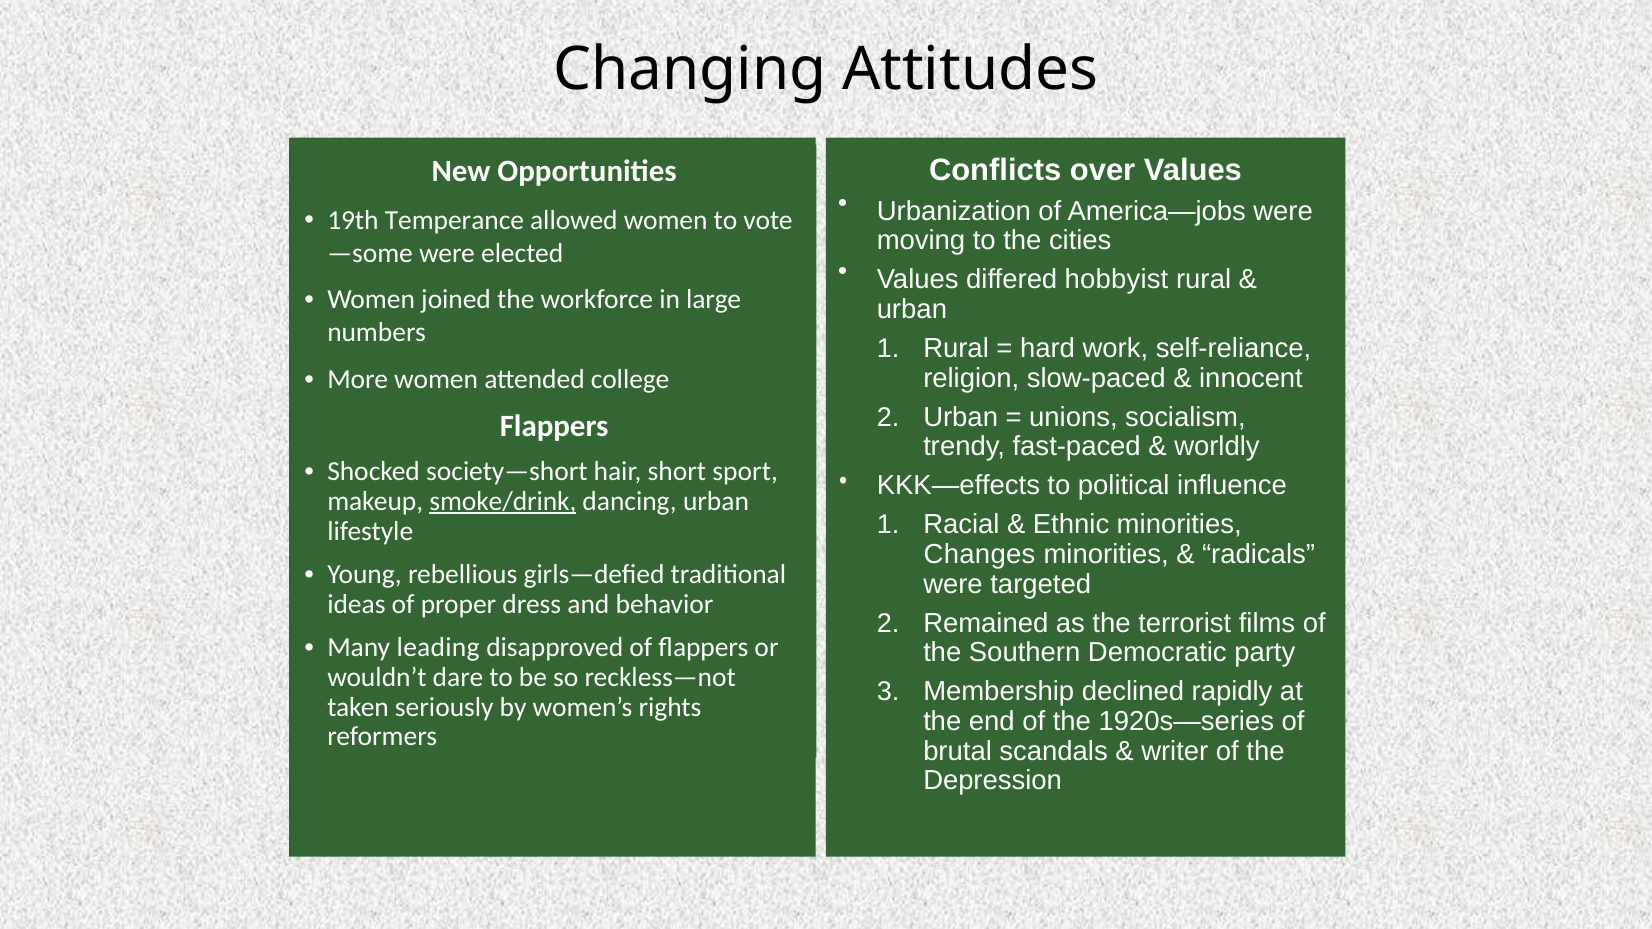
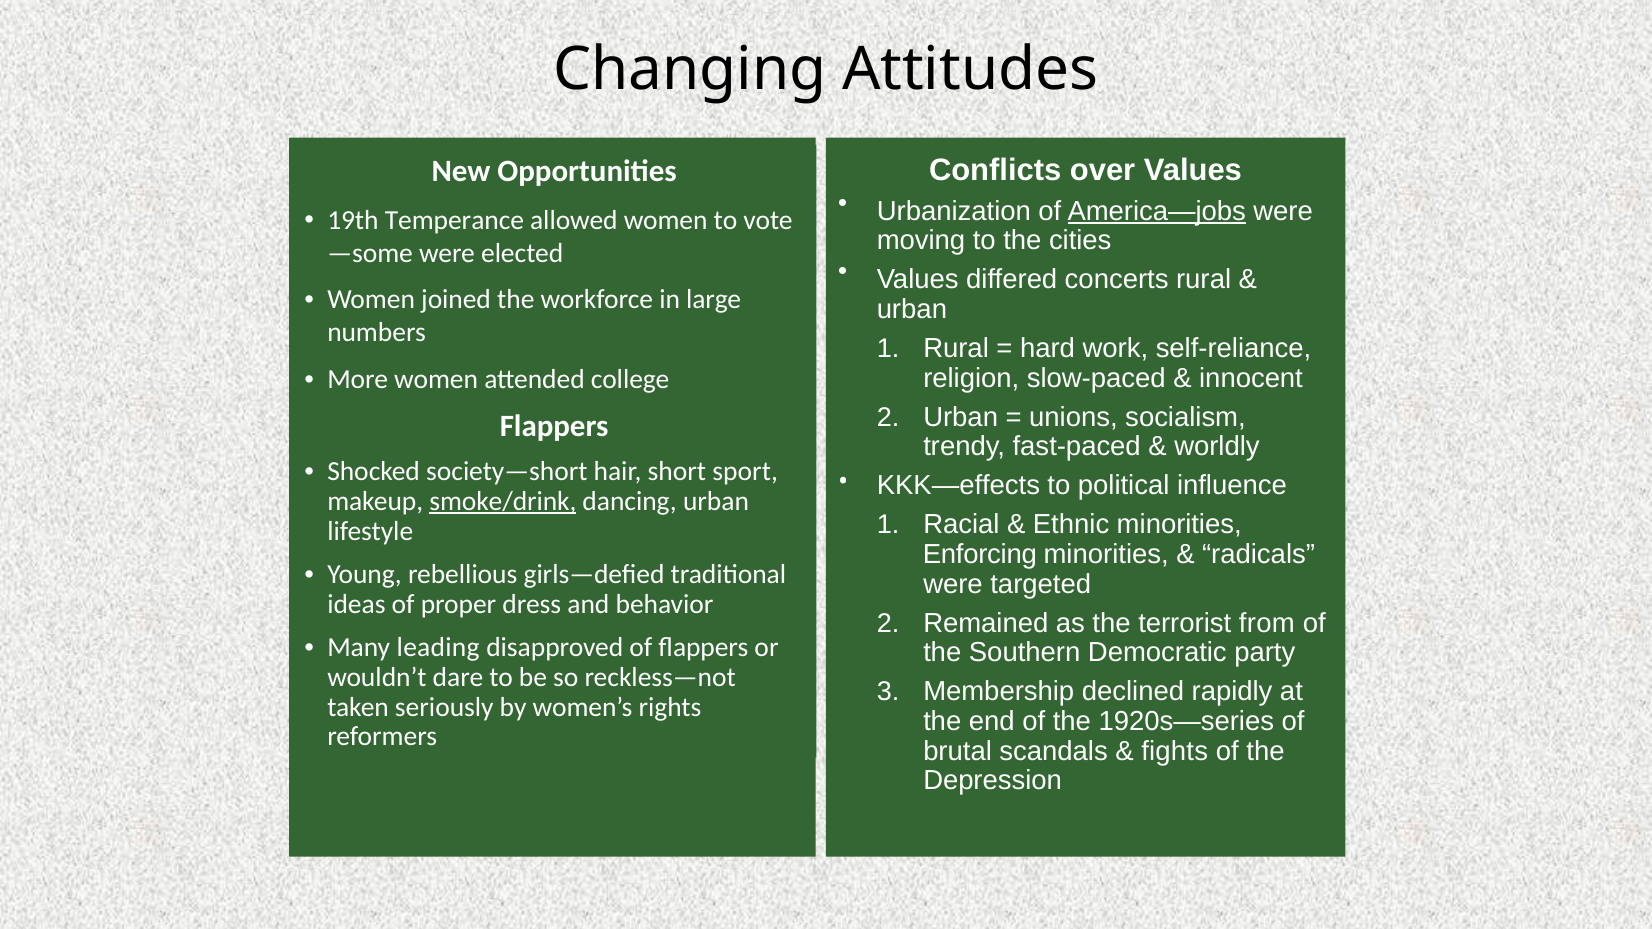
America—jobs underline: none -> present (1157, 211)
hobbyist: hobbyist -> concerts (1117, 280)
Changes: Changes -> Enforcing (980, 555)
films: films -> from (1267, 623)
writer: writer -> fights (1175, 751)
